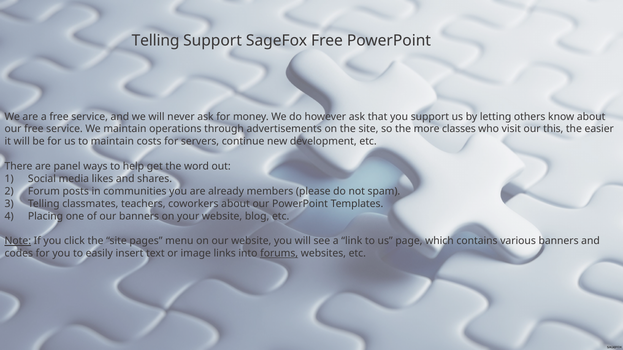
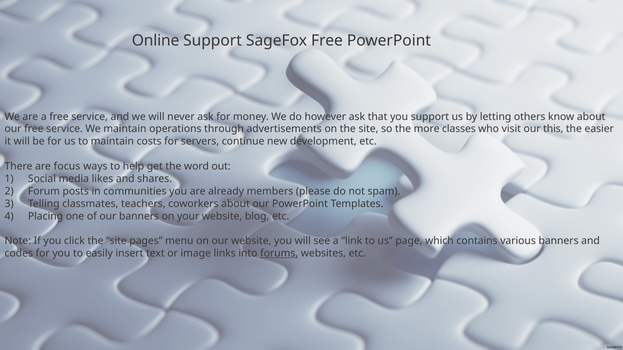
Telling: Telling -> Online (156, 41)
panel: panel -> focus (67, 167)
Note underline: present -> none (18, 241)
